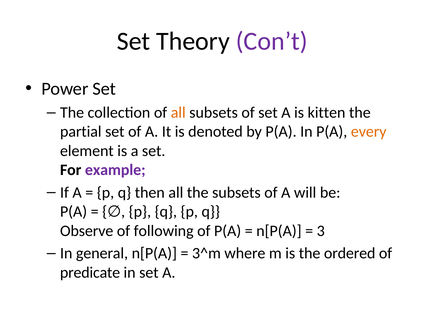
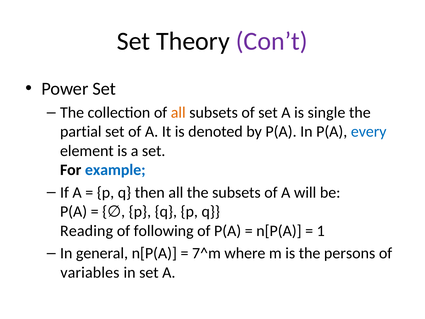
kitten: kitten -> single (326, 112)
every colour: orange -> blue (369, 132)
example colour: purple -> blue (115, 170)
Observe: Observe -> Reading (87, 231)
3: 3 -> 1 (321, 231)
3^m: 3^m -> 7^m (206, 253)
ordered: ordered -> persons (350, 253)
predicate: predicate -> variables (90, 272)
